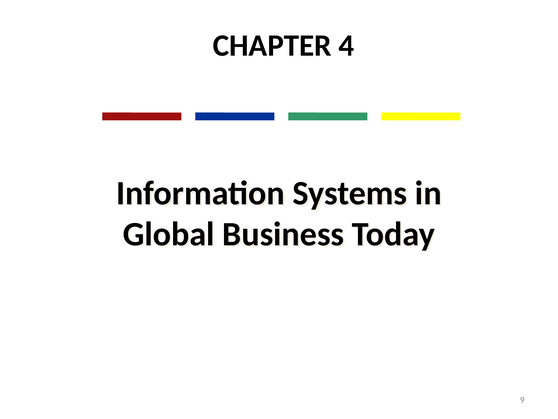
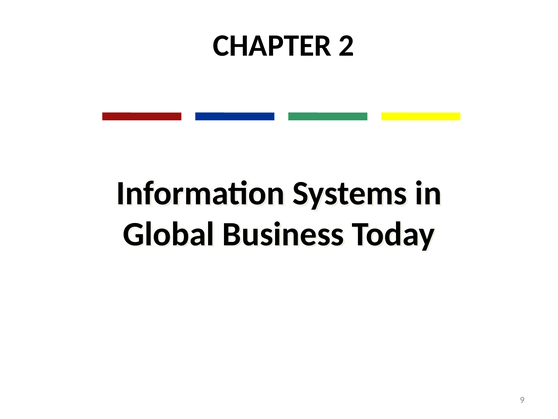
4: 4 -> 2 (346, 45)
